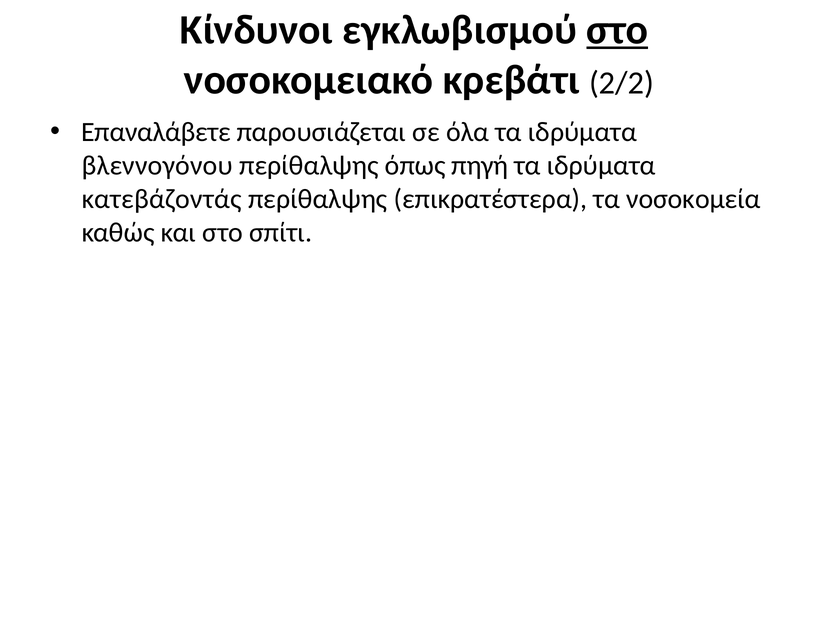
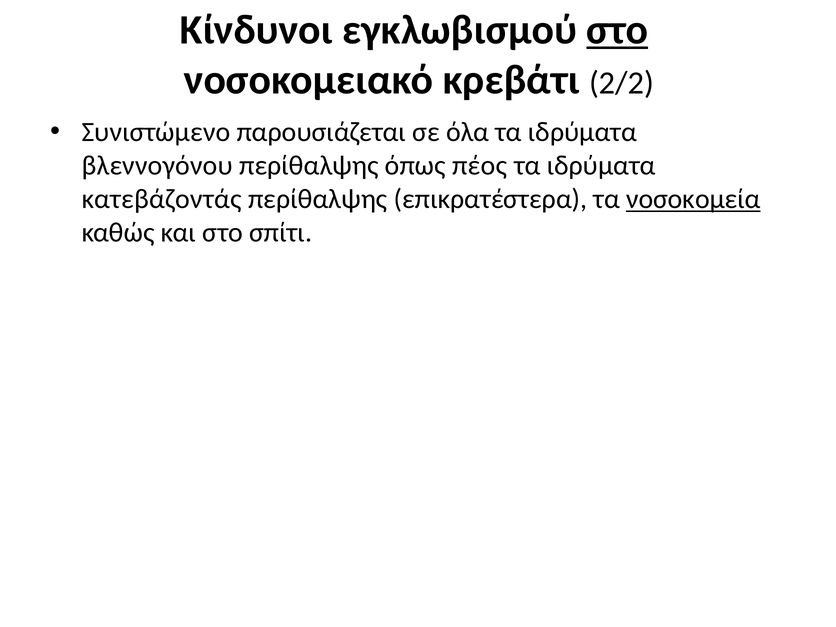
Επαναλάβετε: Επαναλάβετε -> Συνιστώμενο (156, 132)
πηγή: πηγή -> πέος (480, 166)
νοσοκομεία underline: none -> present (693, 199)
